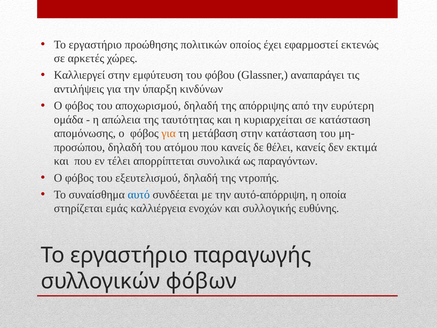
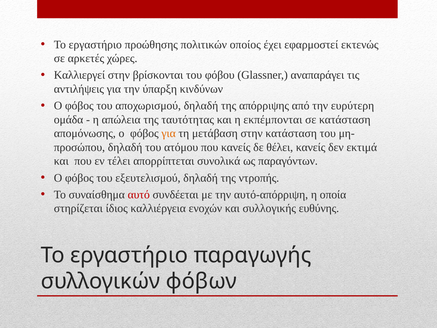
εμφύτευση: εμφύτευση -> βρίσκονται (158, 75)
κυριαρχείται: κυριαρχείται -> εκπέμπονται (273, 120)
αυτό colour: blue -> red (139, 194)
εμάς: εμάς -> ίδιος (117, 208)
